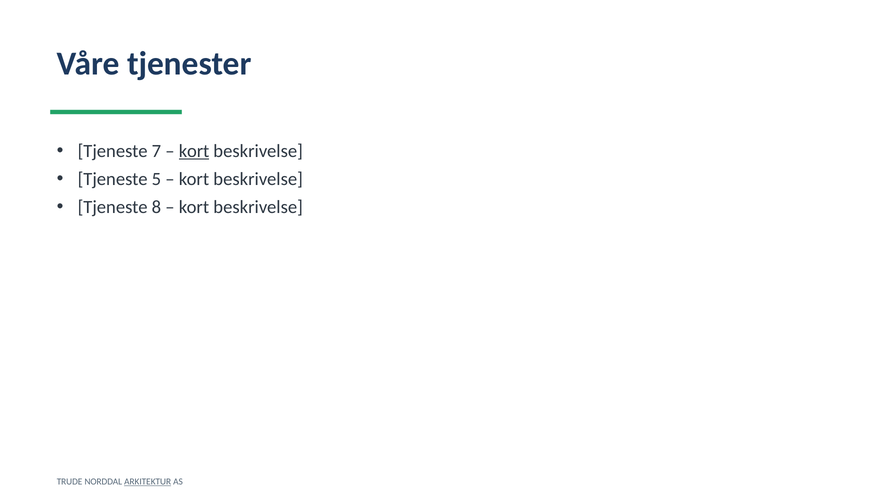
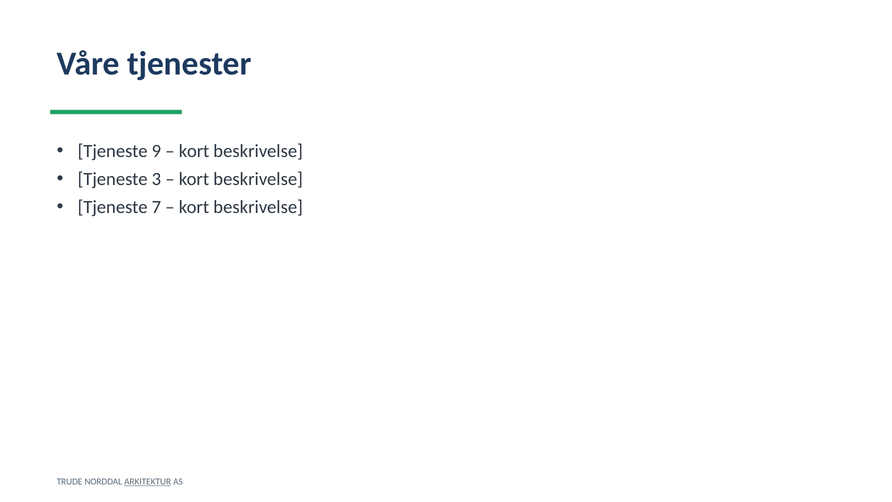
7: 7 -> 9 (156, 151)
kort underline: present -> none (194, 151)
5: 5 -> 3 (156, 179)
8: 8 -> 7 (156, 207)
